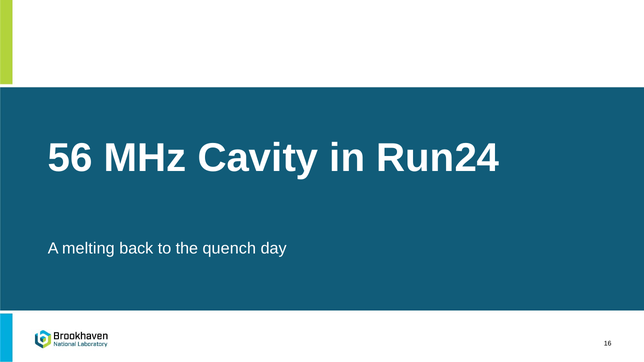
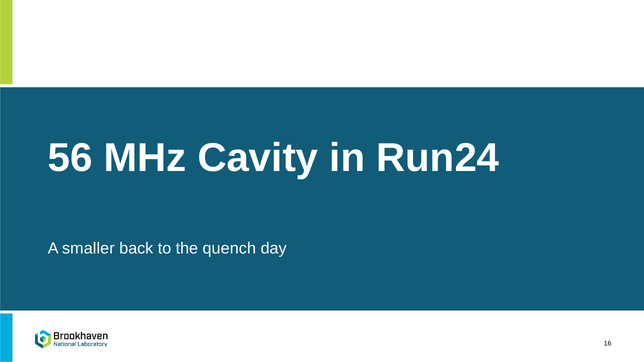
melting: melting -> smaller (88, 249)
